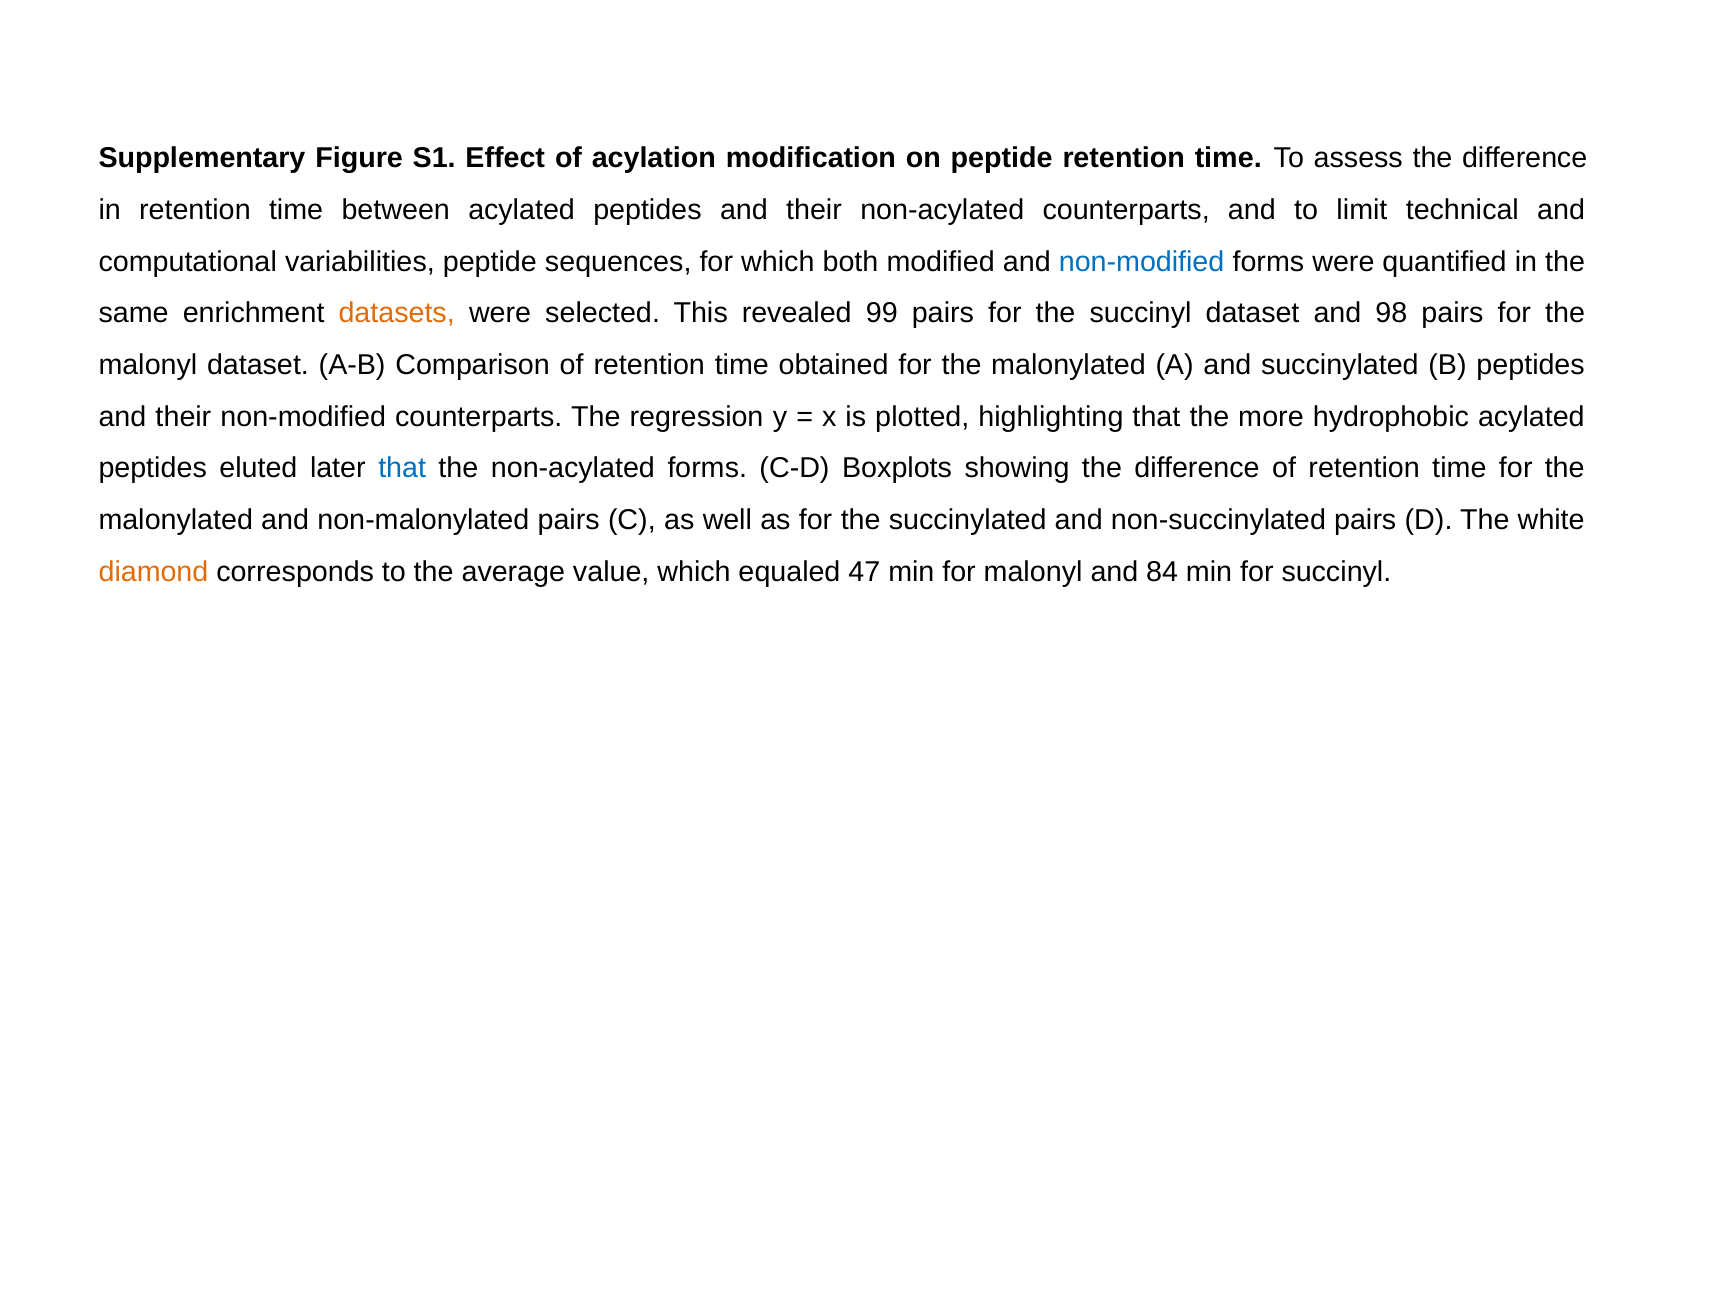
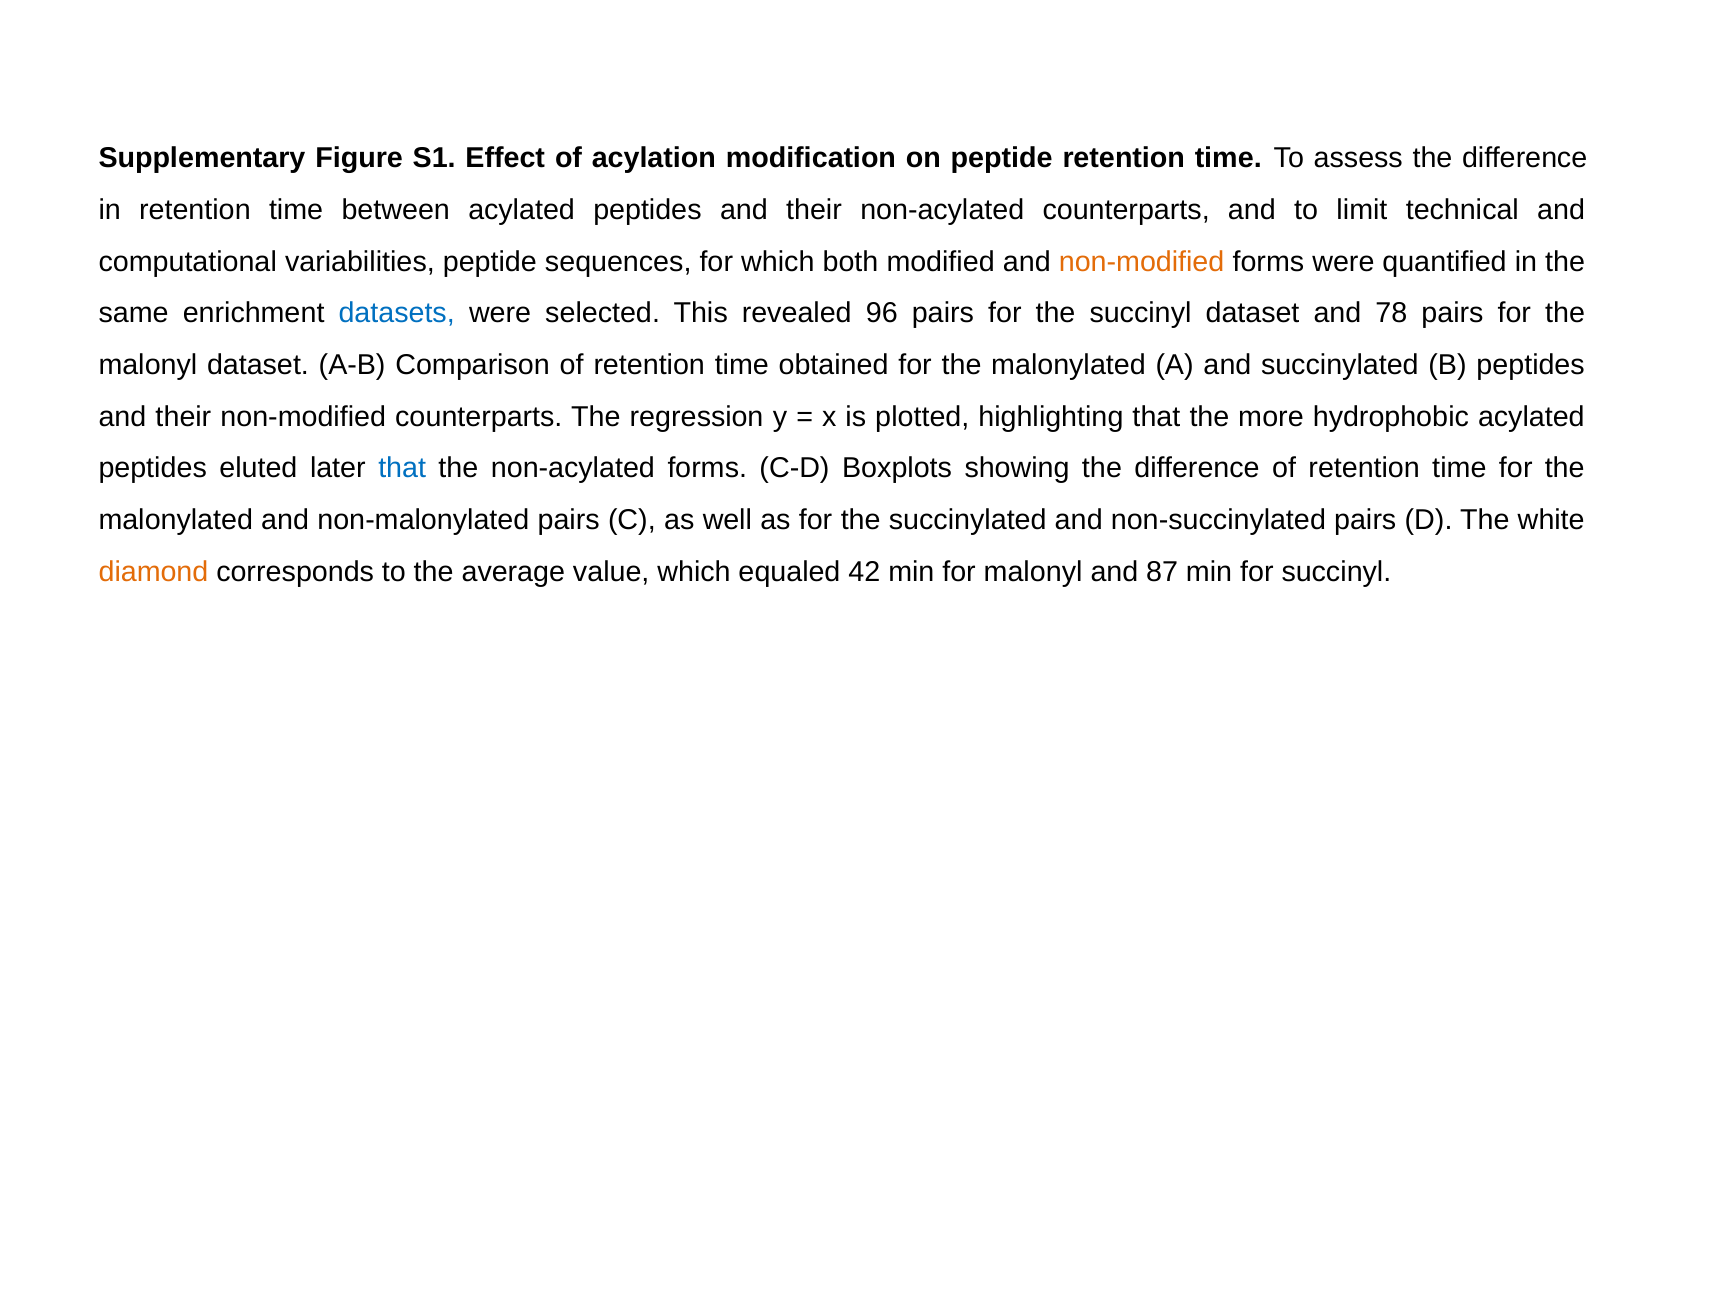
non-modified colour: blue -> orange (1142, 262)
datasets colour: orange -> blue (397, 314)
99: 99 -> 96 (882, 314)
98: 98 -> 78 (1391, 314)
47: 47 -> 42 (864, 572)
84: 84 -> 87 (1162, 572)
